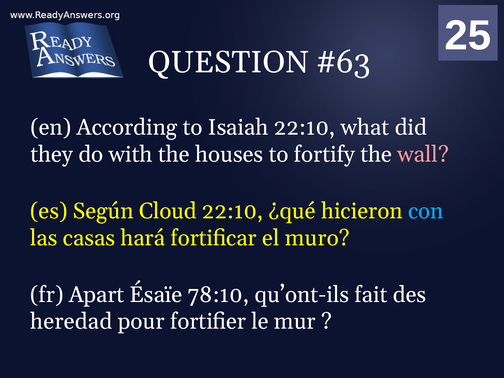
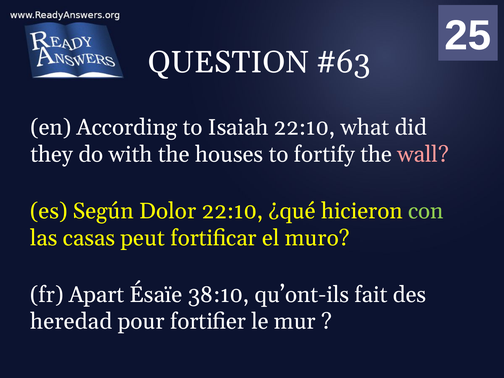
Cloud: Cloud -> Dolor (168, 211)
con colour: light blue -> light green (426, 211)
hará: hará -> peut (143, 238)
78:10: 78:10 -> 38:10 (219, 295)
